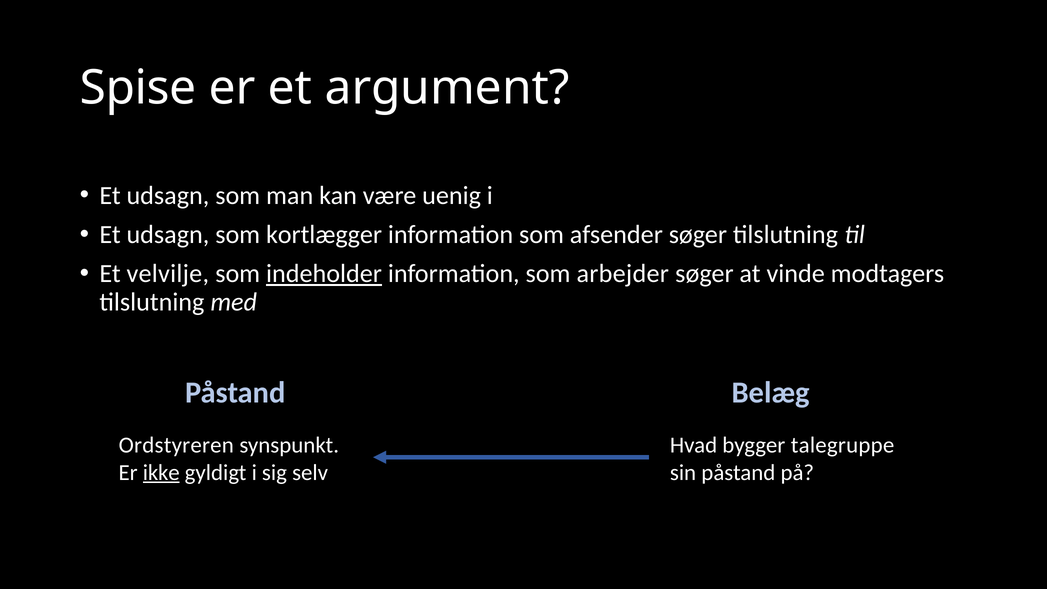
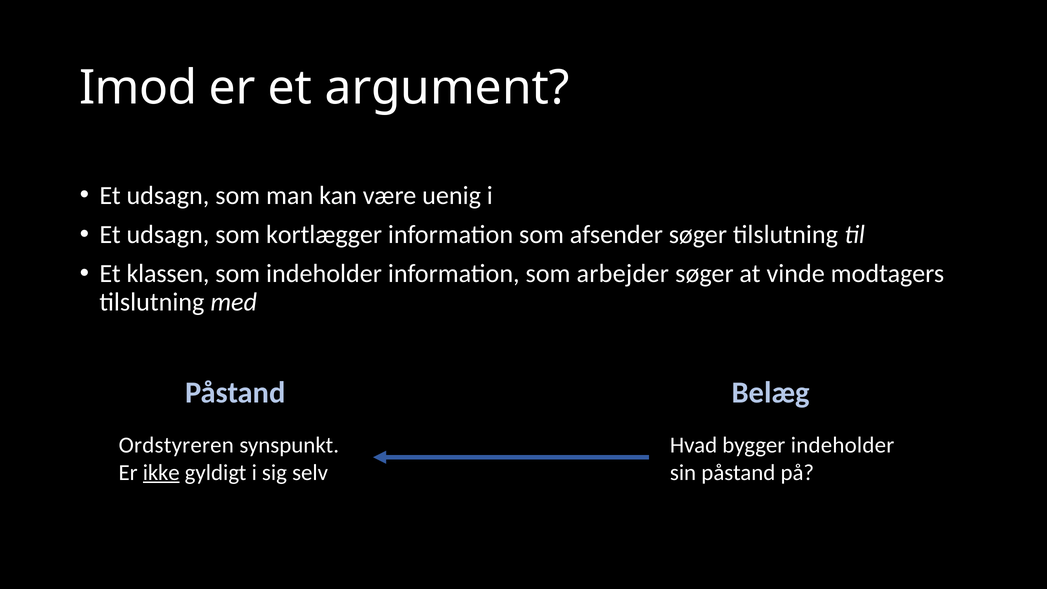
Spise: Spise -> Imod (138, 88)
velvilje: velvilje -> klassen (168, 274)
indeholder underline: present -> none (324, 274)
bygger talegruppe: talegruppe -> indeholder (843, 445)
